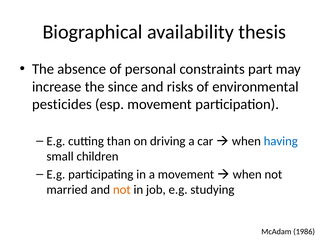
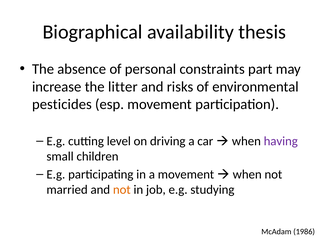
since: since -> litter (123, 87)
than: than -> level (119, 141)
having colour: blue -> purple (281, 141)
